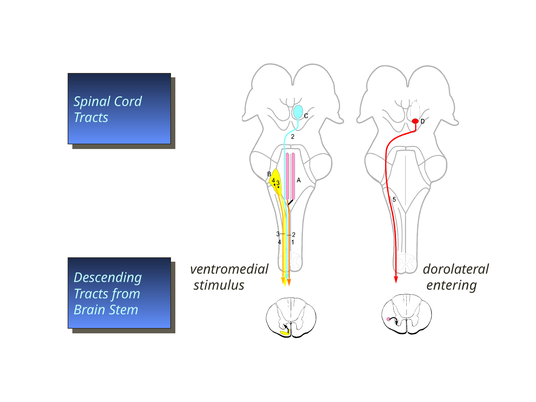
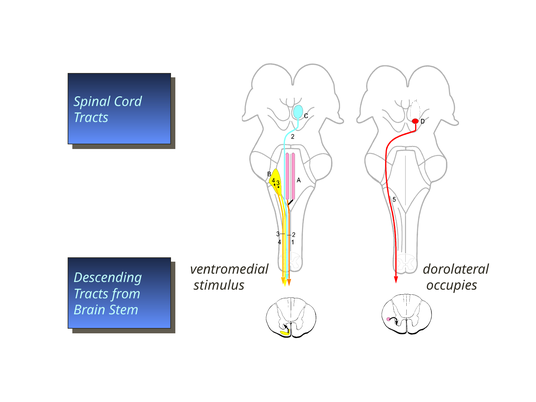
entering: entering -> occupies (452, 285)
